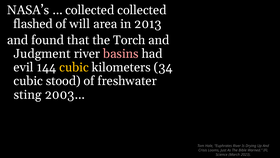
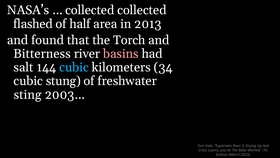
will: will -> half (80, 24)
Judgment: Judgment -> Bitterness (42, 54)
evil: evil -> salt (24, 67)
cubic colour: yellow -> light blue (74, 67)
stood: stood -> stung (63, 81)
